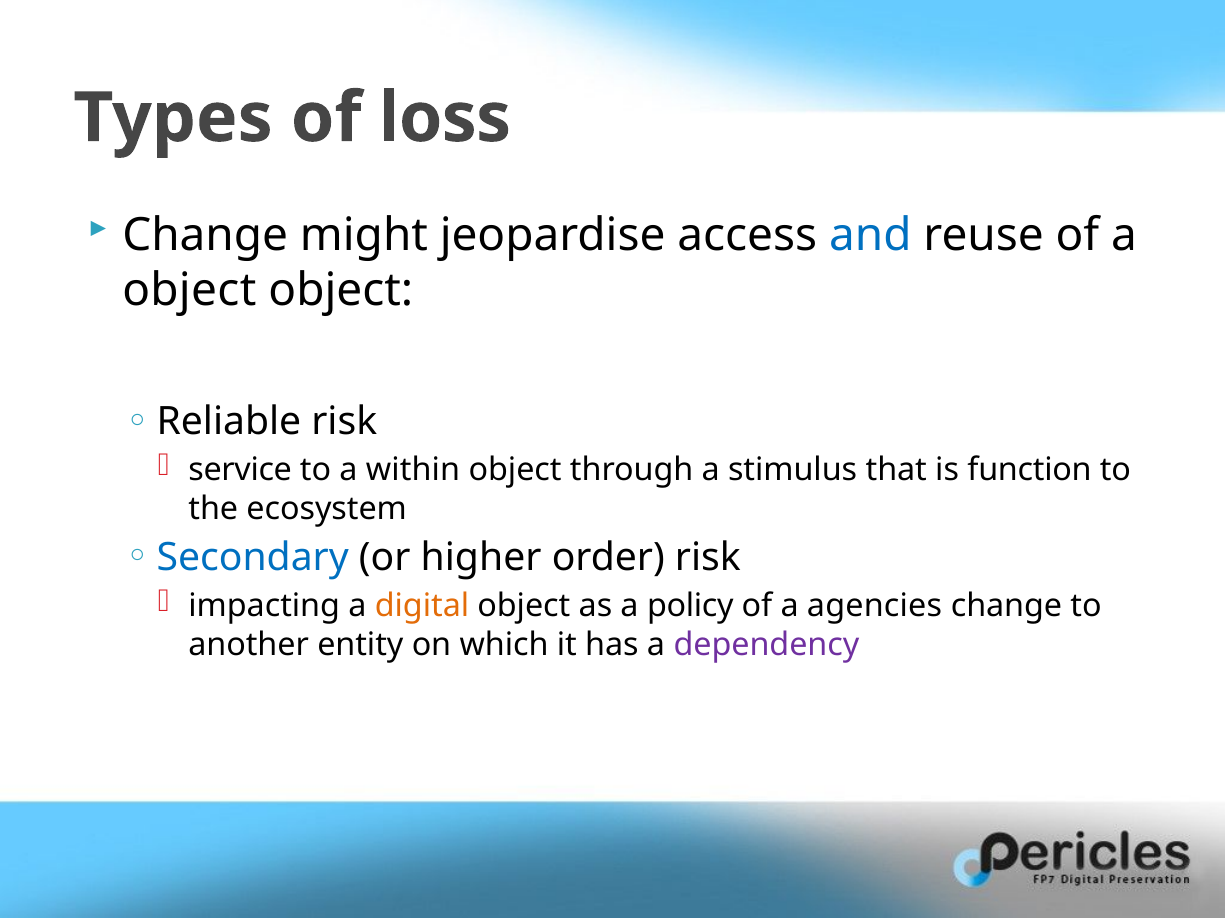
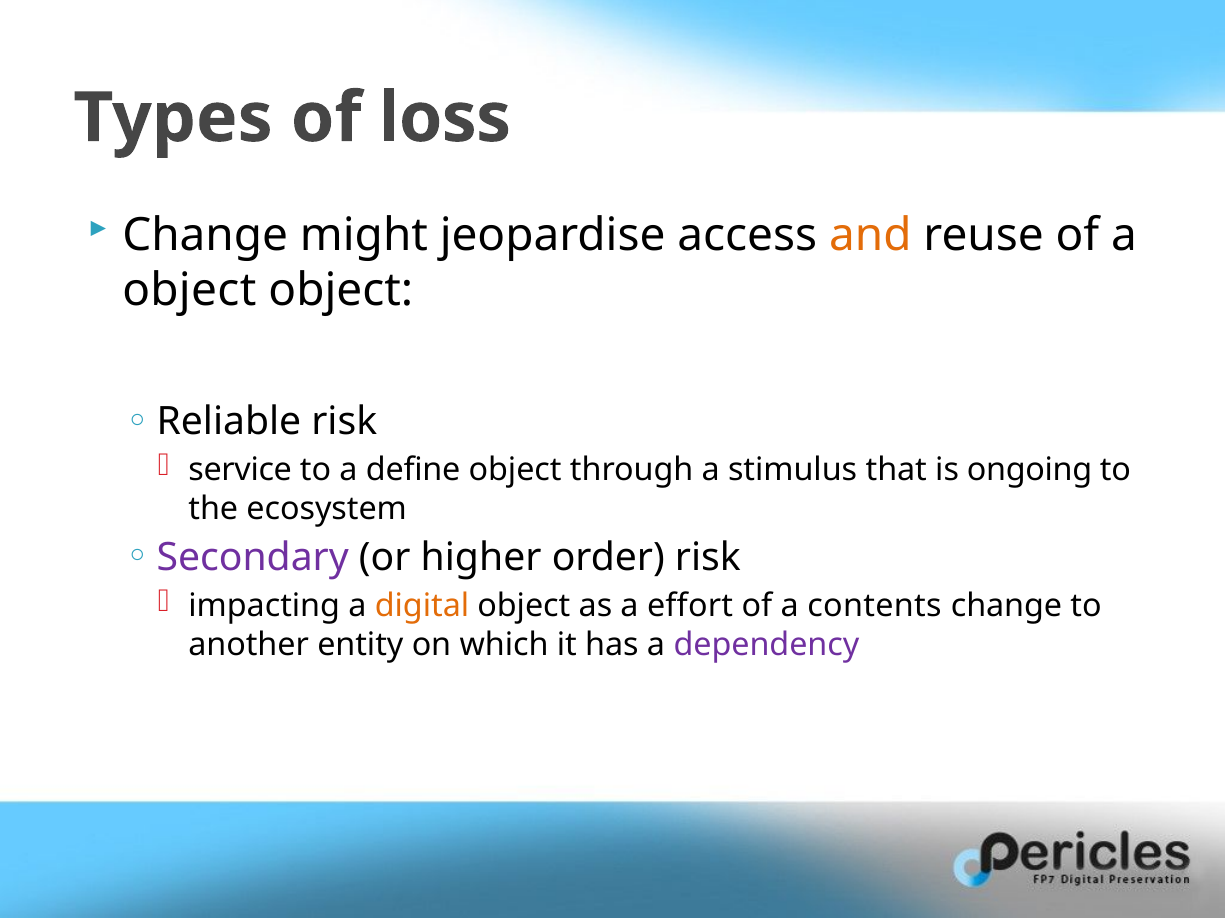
and colour: blue -> orange (870, 235)
within: within -> define (413, 470)
function: function -> ongoing (1030, 470)
Secondary colour: blue -> purple (253, 558)
policy: policy -> effort (690, 606)
agencies: agencies -> contents (874, 606)
